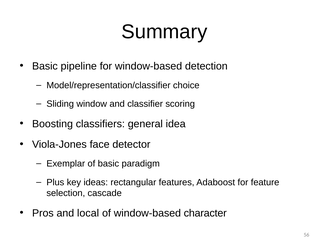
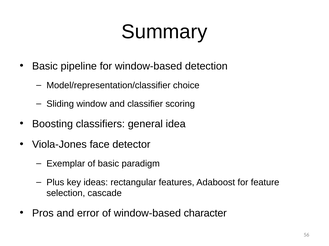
local: local -> error (88, 214)
